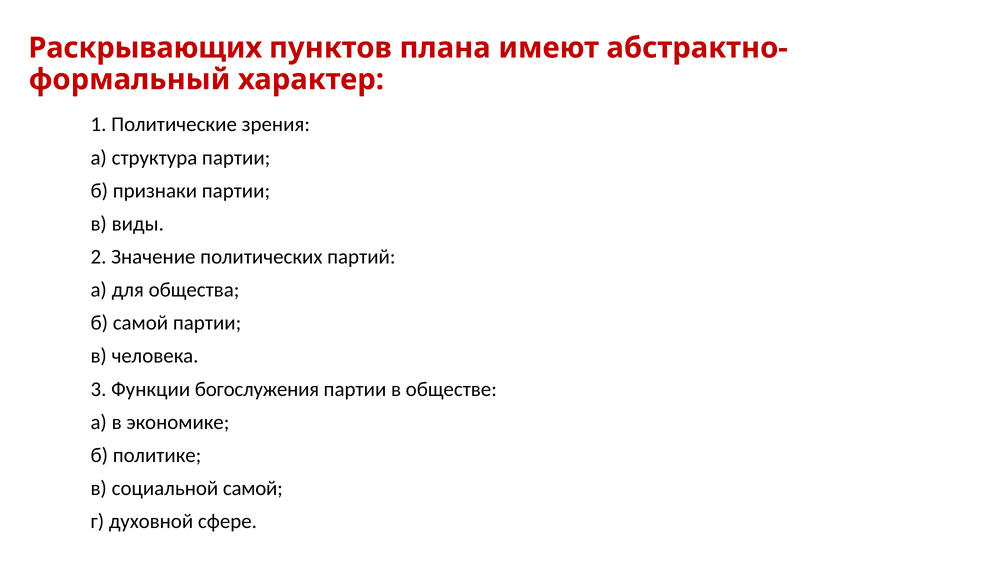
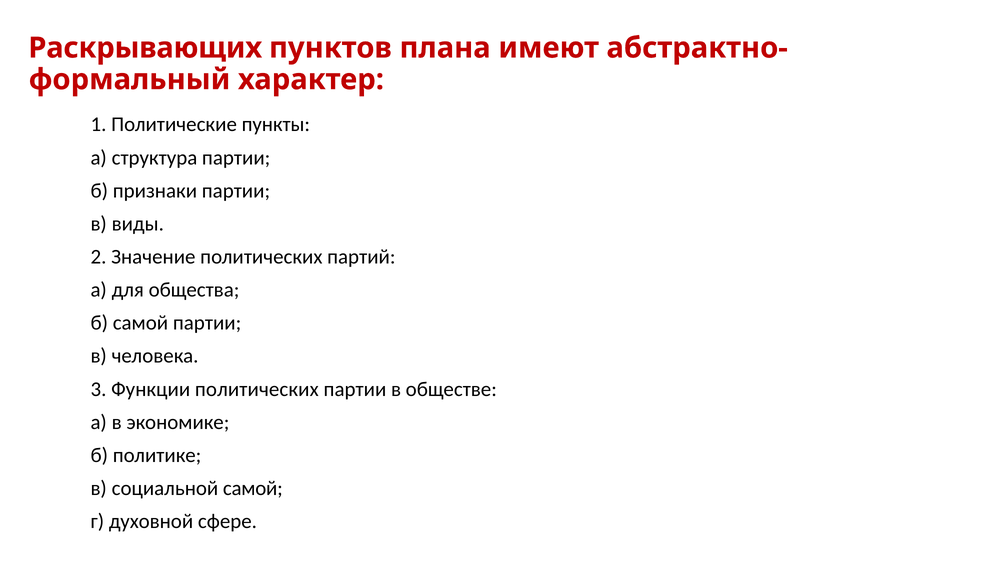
зрения: зрения -> пункты (276, 124)
Функции богослужения: богослужения -> политических (257, 389)
